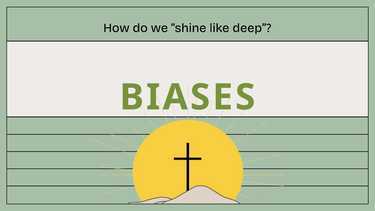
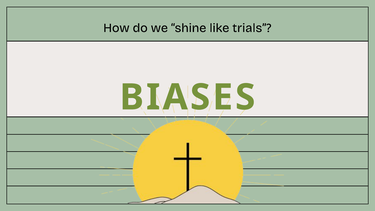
deep: deep -> trials (252, 28)
